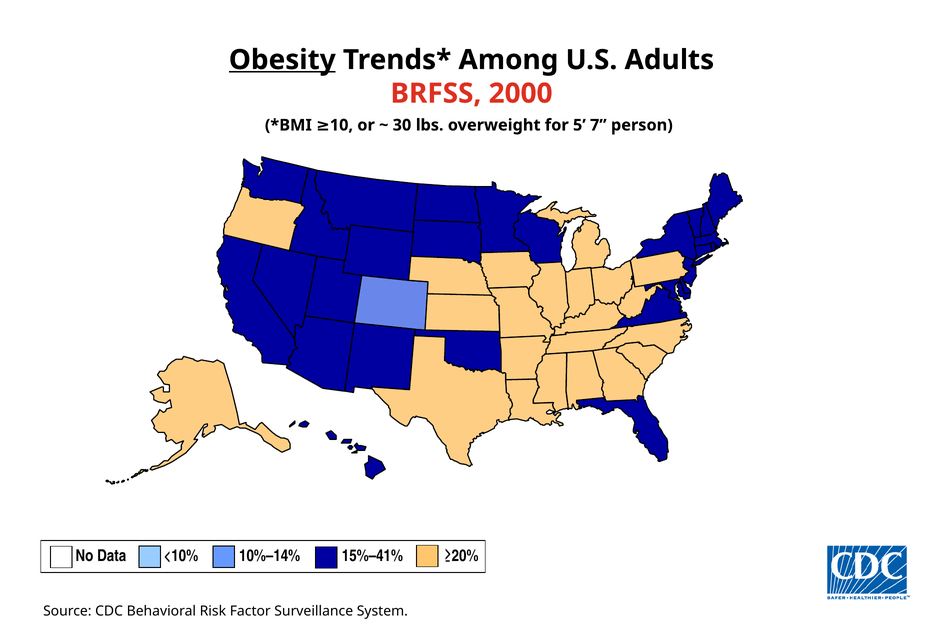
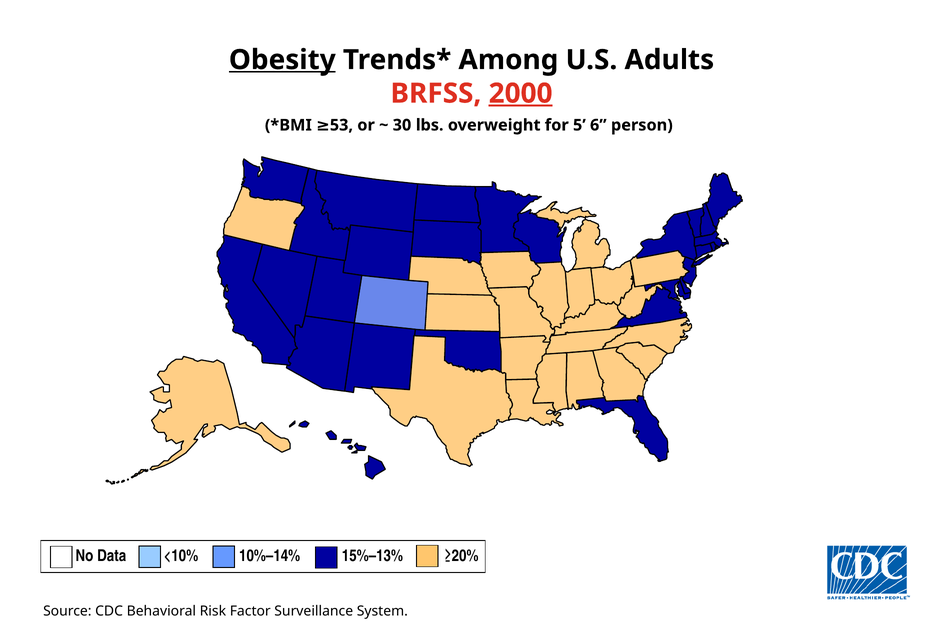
2000 underline: none -> present (521, 93)
10: 10 -> 53 (341, 125)
7: 7 -> 6 (598, 125)
15%–41%: 15%–41% -> 15%–13% (372, 555)
